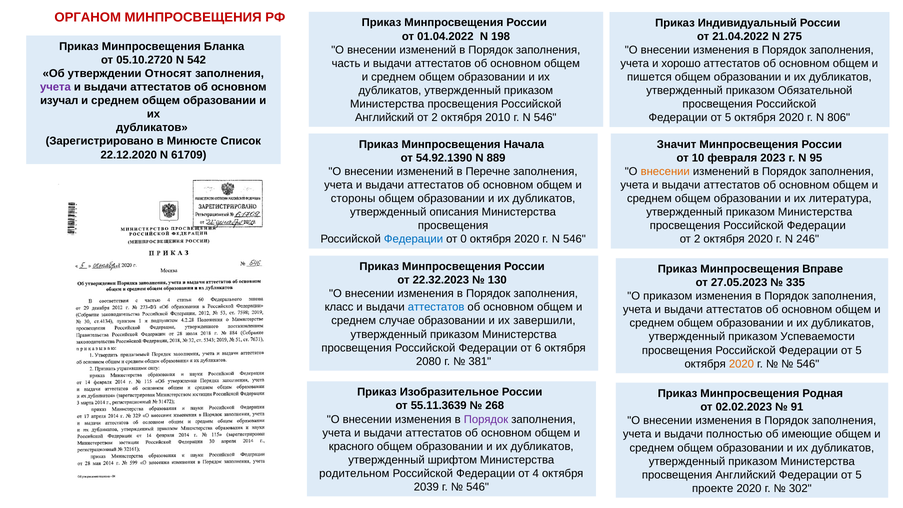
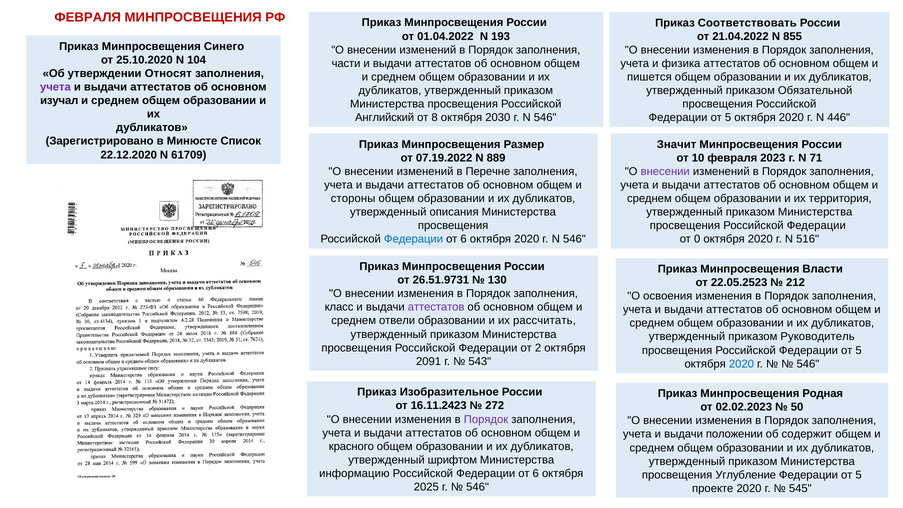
ОРГАНОМ: ОРГАНОМ -> ФЕВРАЛЯ (88, 17)
Индивидуальный: Индивидуальный -> Соответствовать (747, 23)
198: 198 -> 193 (501, 36)
275: 275 -> 855 (793, 36)
Бланка: Бланка -> Синего (224, 46)
05.10.2720: 05.10.2720 -> 25.10.2020 (144, 60)
542: 542 -> 104 (197, 60)
часть: часть -> части (346, 63)
хорошо: хорошо -> физика (681, 64)
2: 2 -> 8 (435, 118)
2010: 2010 -> 2030 (498, 118)
806: 806 -> 446 (839, 118)
Начала: Начала -> Размер (524, 144)
54.92.1390: 54.92.1390 -> 07.19.2022 (444, 158)
95: 95 -> 71 (816, 158)
внесении colour: orange -> purple (665, 172)
литература: литература -> территория (840, 199)
0: 0 -> 6 (464, 239)
2: 2 -> 0 (697, 239)
246: 246 -> 516 (808, 239)
Вправе: Вправе -> Власти (823, 269)
22.32.2023: 22.32.2023 -> 26.51.9731 (441, 280)
27.05.2023: 27.05.2023 -> 22.05.2523 (739, 283)
335: 335 -> 212 (796, 283)
О приказом: приказом -> освоения (668, 296)
аттестатов colour: blue -> purple (436, 307)
случае: случае -> отвели (397, 321)
завершили: завершили -> рассчитать (544, 321)
Успеваемости: Успеваемости -> Руководитель (818, 337)
6: 6 -> 2 (538, 348)
2080: 2080 -> 2091 (429, 361)
381: 381 -> 543 (480, 361)
2020 colour: orange -> blue (741, 364)
55.11.3639: 55.11.3639 -> 16.11.2423 (439, 406)
268: 268 -> 272 (495, 406)
91: 91 -> 50 (797, 407)
полностью: полностью -> положении (734, 434)
имеющие: имеющие -> содержит (807, 434)
родительном: родительном -> информацию (354, 473)
4: 4 -> 6 (536, 473)
просвещения Английский: Английский -> Углубление (746, 475)
2039: 2039 -> 2025 (426, 487)
302: 302 -> 545 (800, 488)
